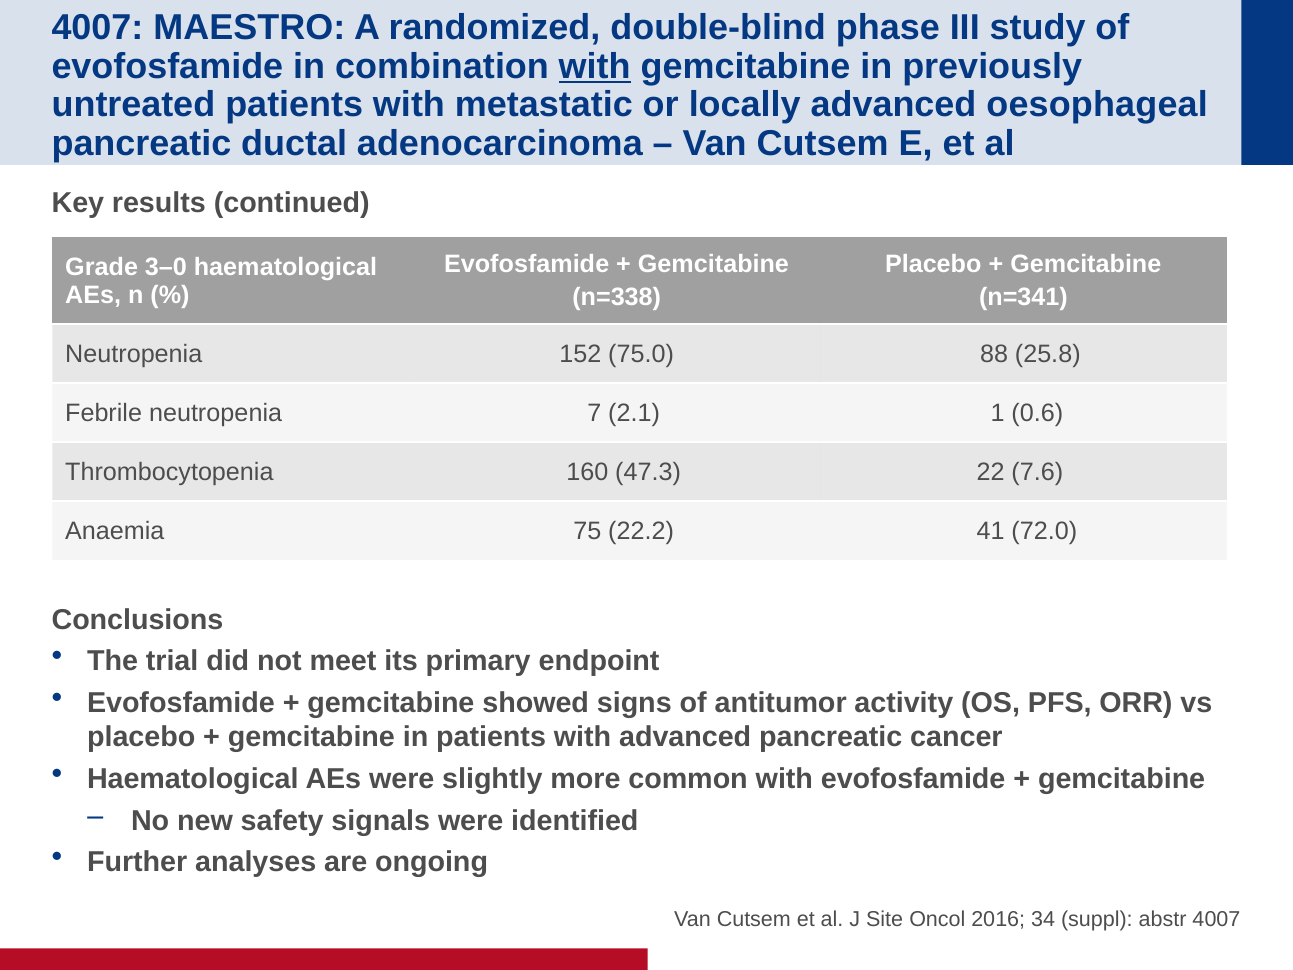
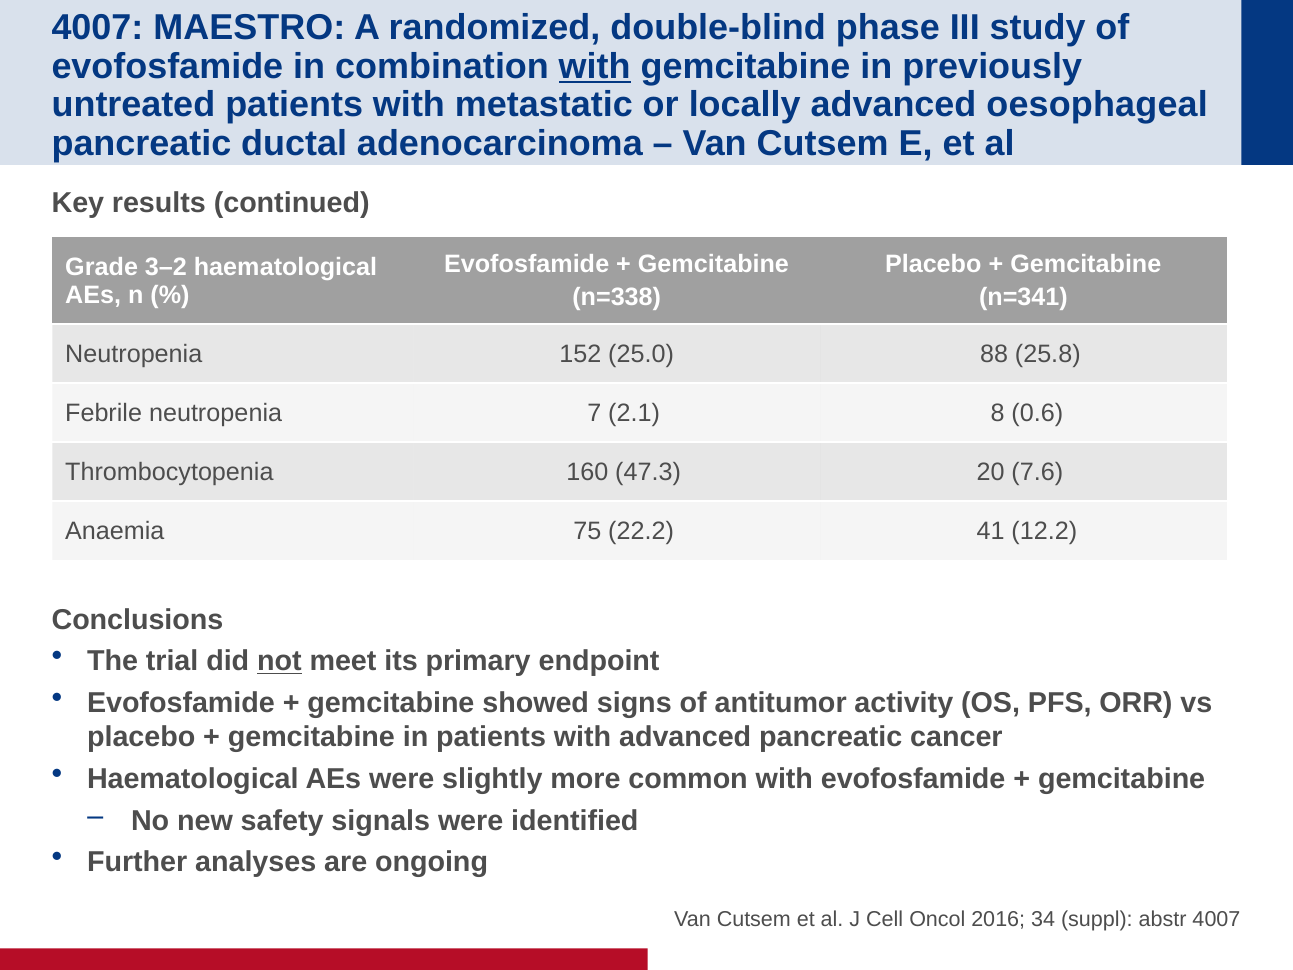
3–0: 3–0 -> 3–2 (166, 267)
75.0: 75.0 -> 25.0 (641, 354)
1: 1 -> 8 (998, 413)
22: 22 -> 20 (991, 472)
72.0: 72.0 -> 12.2 (1044, 531)
not underline: none -> present (279, 661)
Site: Site -> Cell (885, 919)
